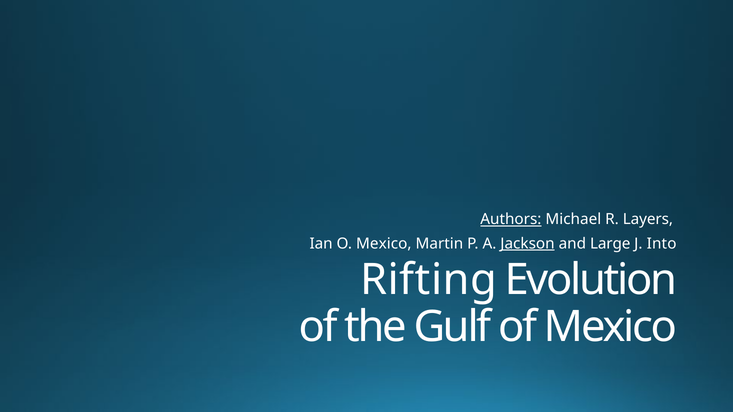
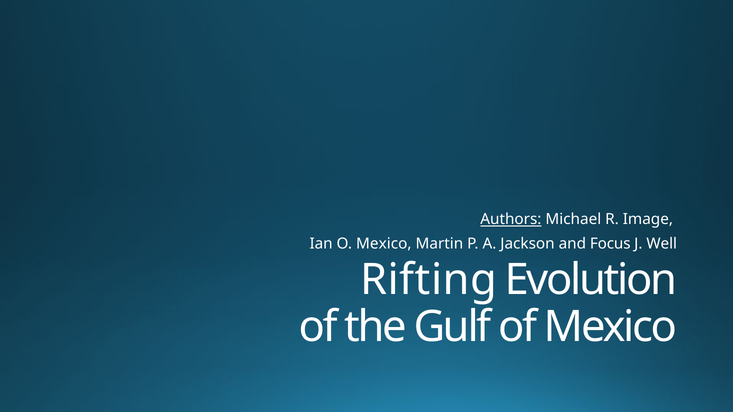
Layers: Layers -> Image (648, 220)
Jackson underline: present -> none (528, 244)
Large: Large -> Focus (610, 244)
Into: Into -> Well (662, 244)
